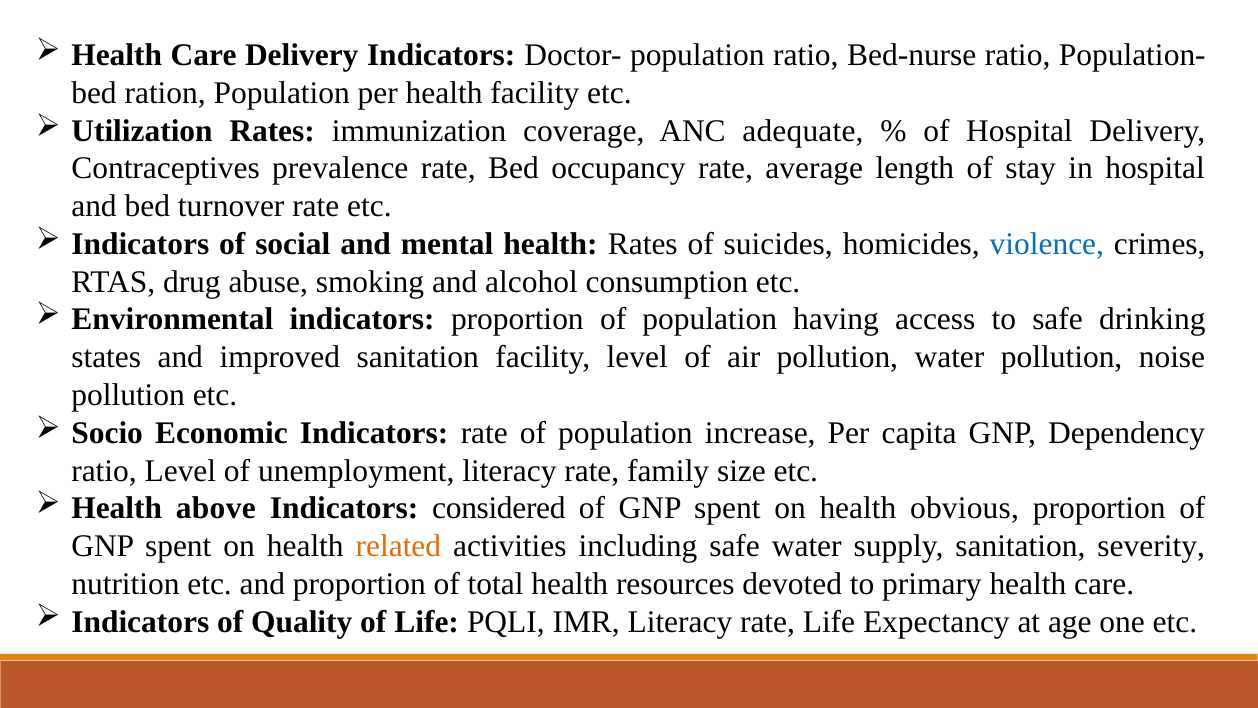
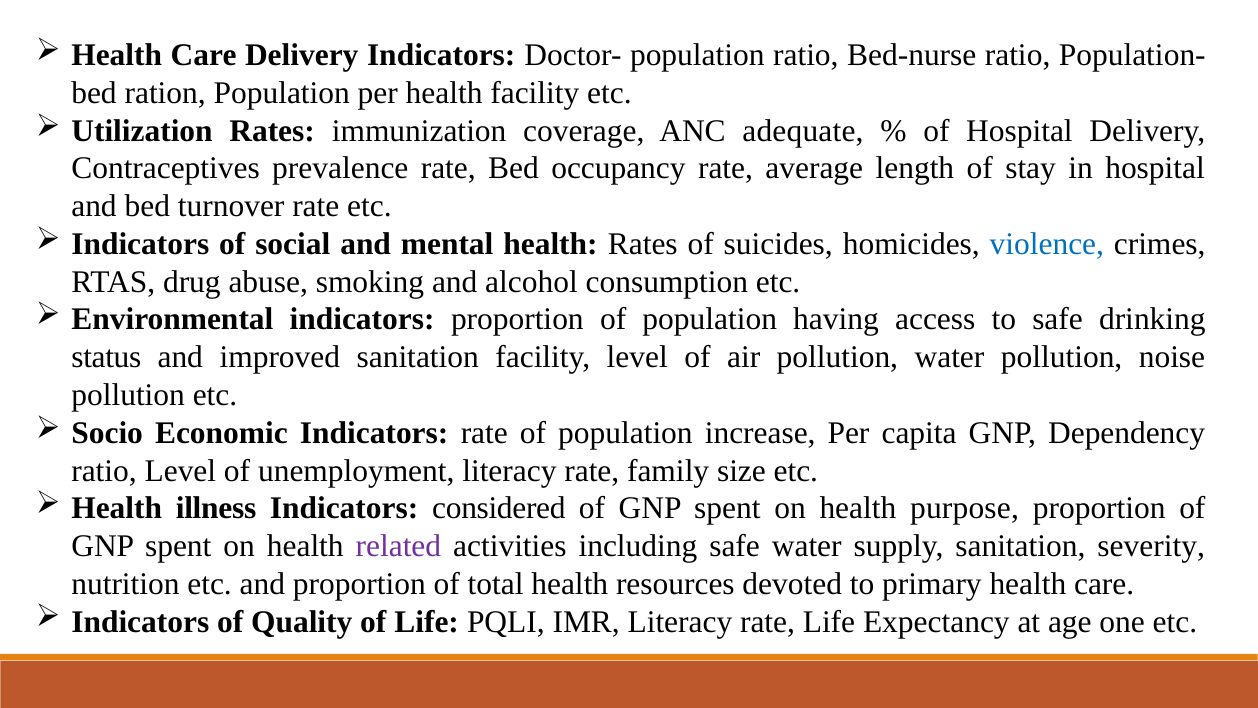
states: states -> status (106, 357)
above: above -> illness (216, 508)
obvious: obvious -> purpose (965, 508)
related colour: orange -> purple (398, 546)
